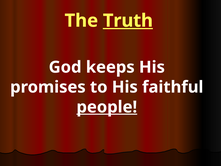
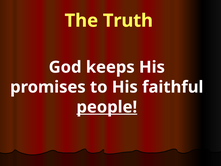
Truth underline: present -> none (128, 21)
